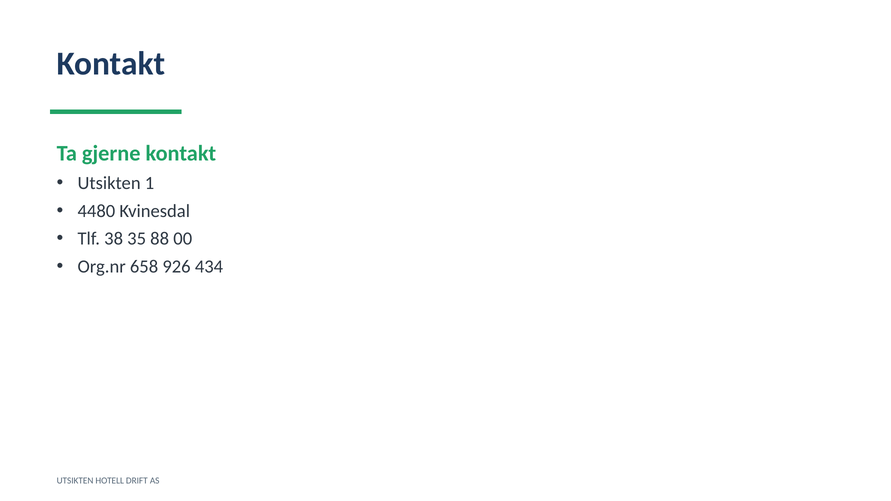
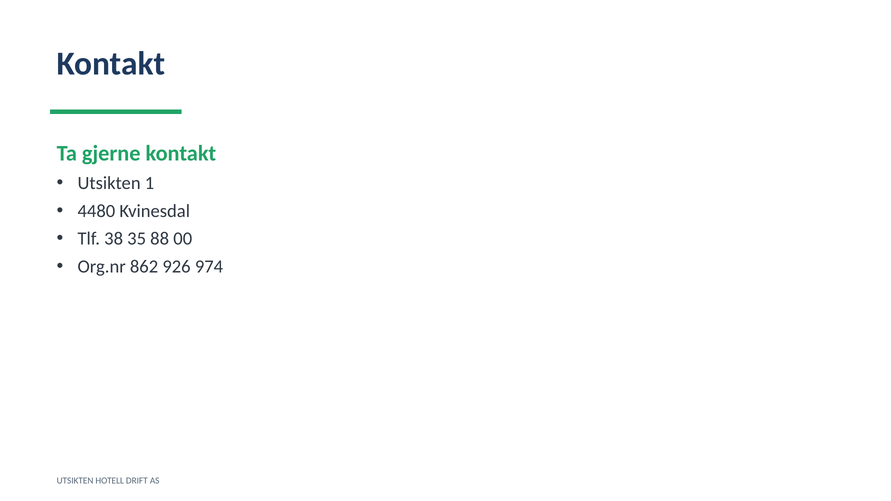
658: 658 -> 862 (144, 267)
434: 434 -> 974 (209, 267)
